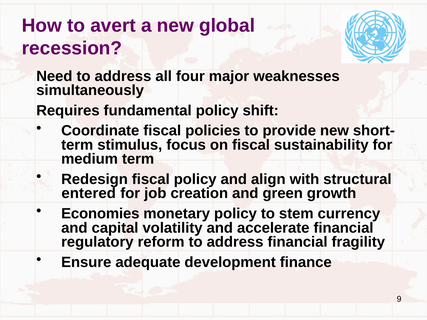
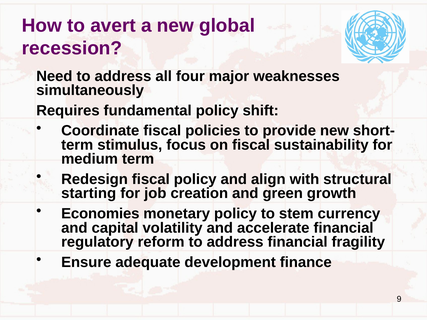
entered: entered -> starting (89, 194)
